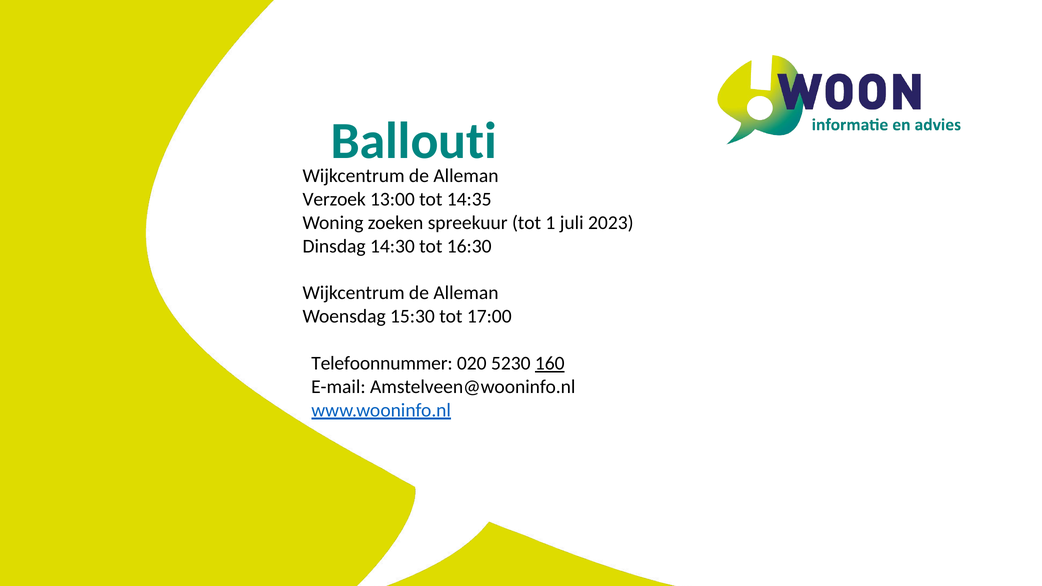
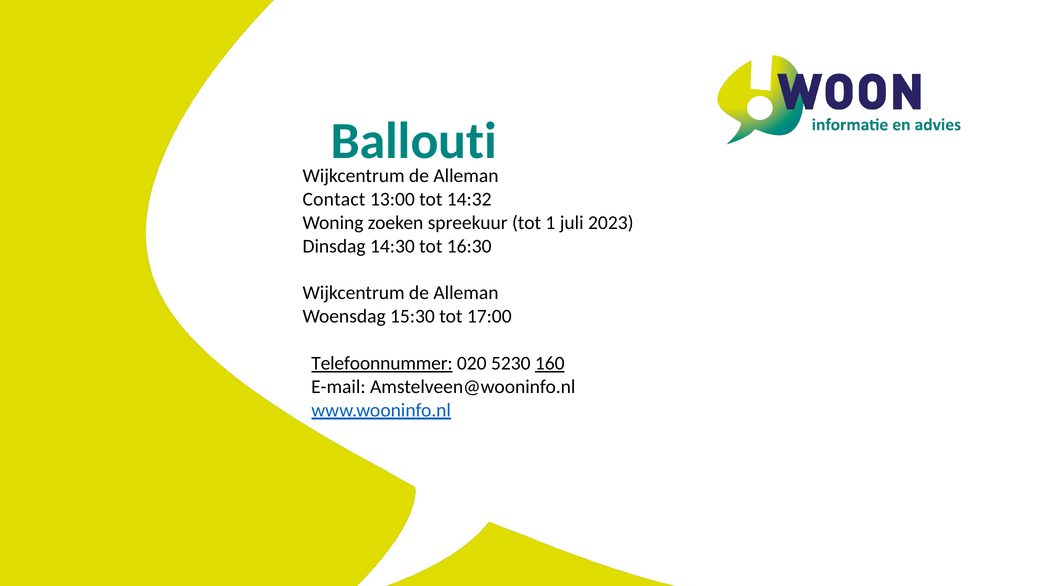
Verzoek: Verzoek -> Contact (334, 199)
14:35: 14:35 -> 14:32 (469, 199)
Telefoonnummer underline: none -> present (382, 363)
